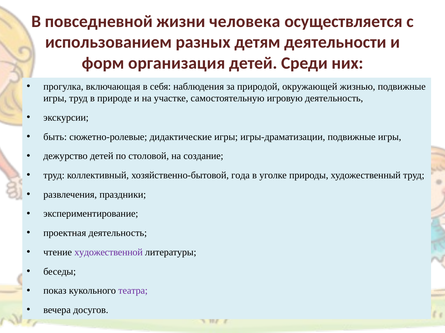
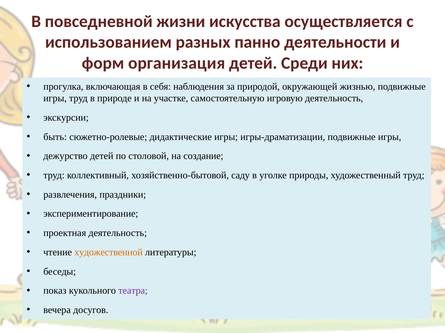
человека: человека -> искусства (245, 22)
детям: детям -> панно (257, 42)
года: года -> саду (241, 176)
художественной colour: purple -> orange (109, 253)
